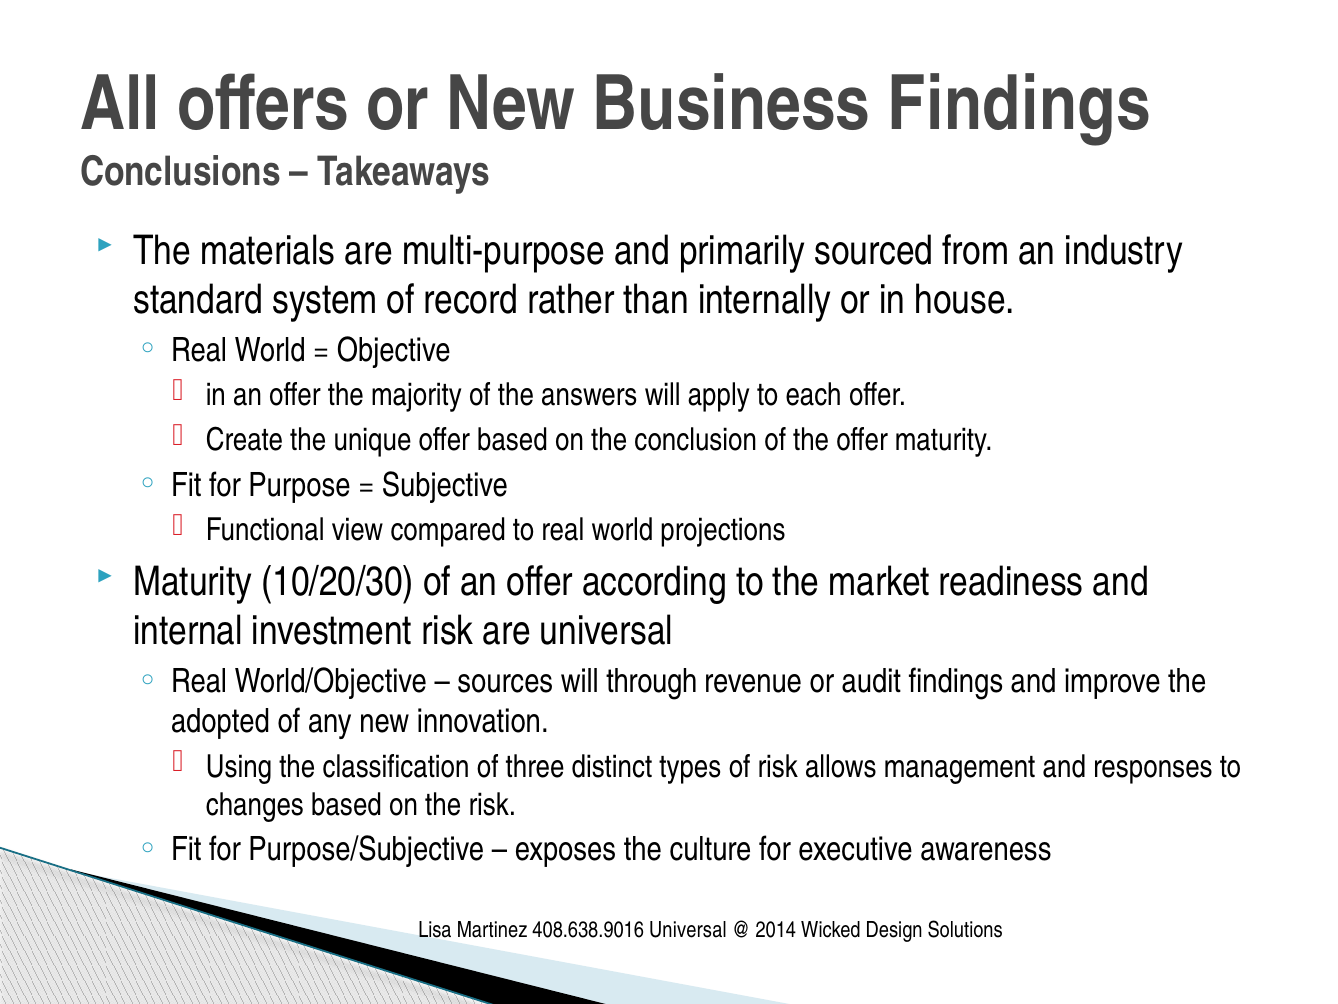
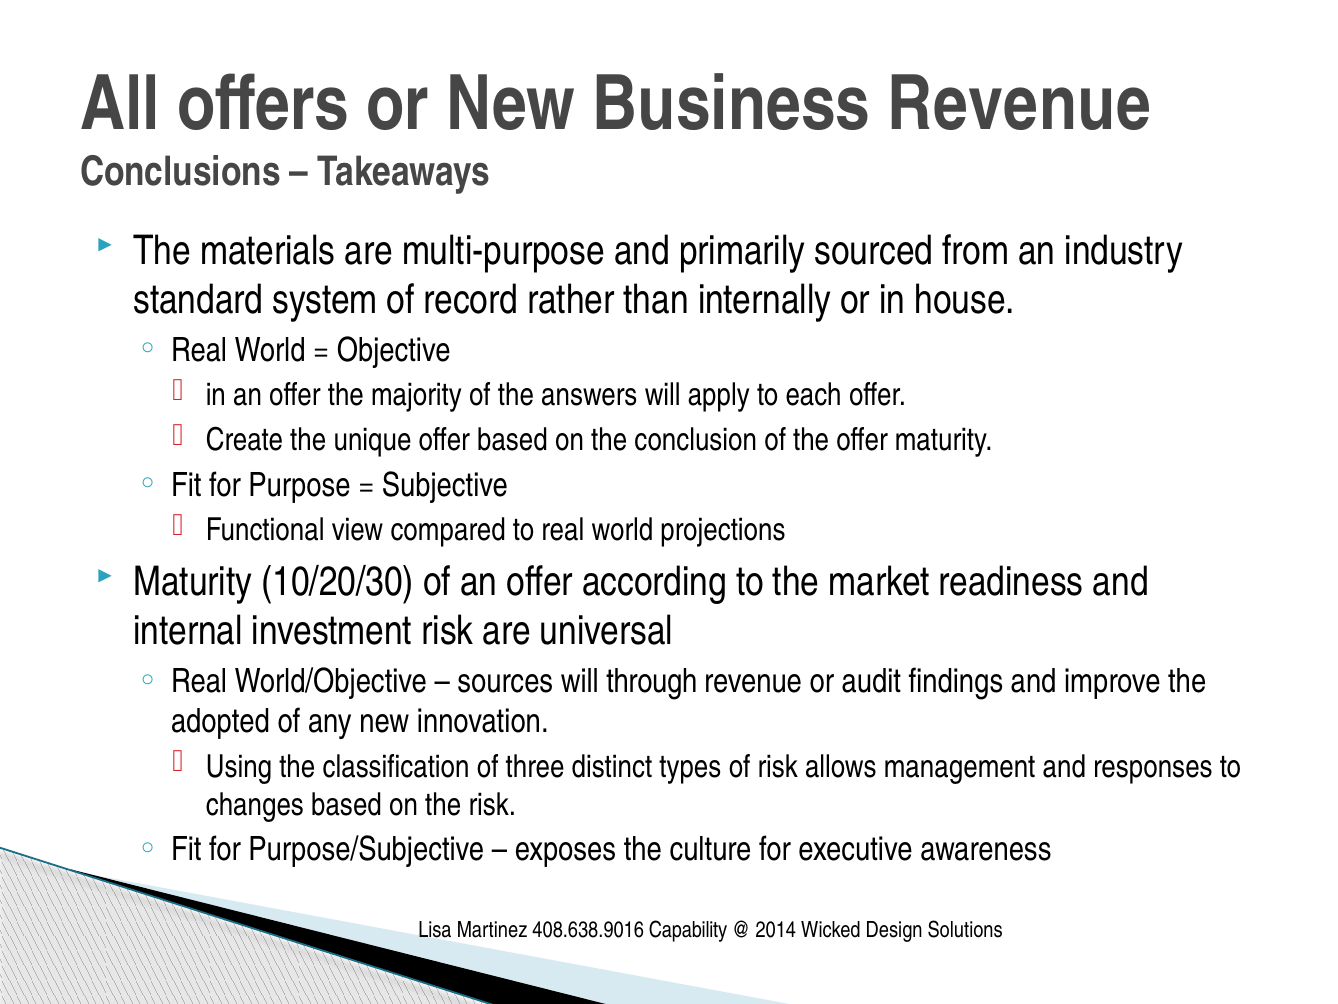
Business Findings: Findings -> Revenue (1020, 105)
408.638.9016 Universal: Universal -> Capability (688, 930)
